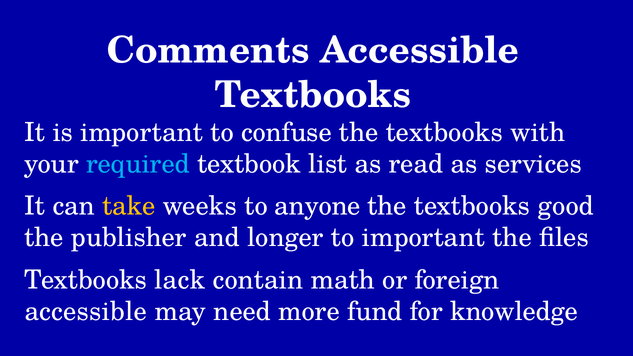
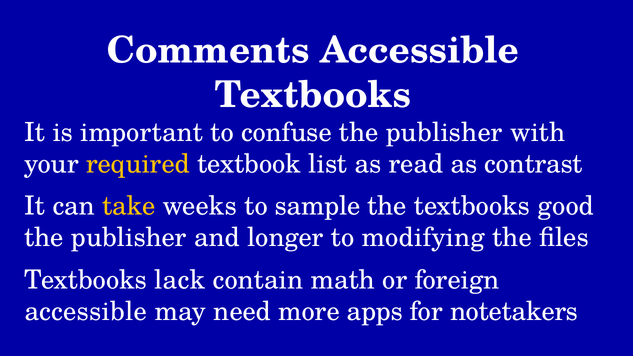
textbooks: textbooks -> publisher (444, 132)
required colour: light blue -> yellow (138, 164)
services: services -> contrast (534, 164)
anyone: anyone -> sample (318, 206)
to important: important -> modifying (423, 238)
fund: fund -> apps (375, 312)
knowledge: knowledge -> notetakers (514, 312)
